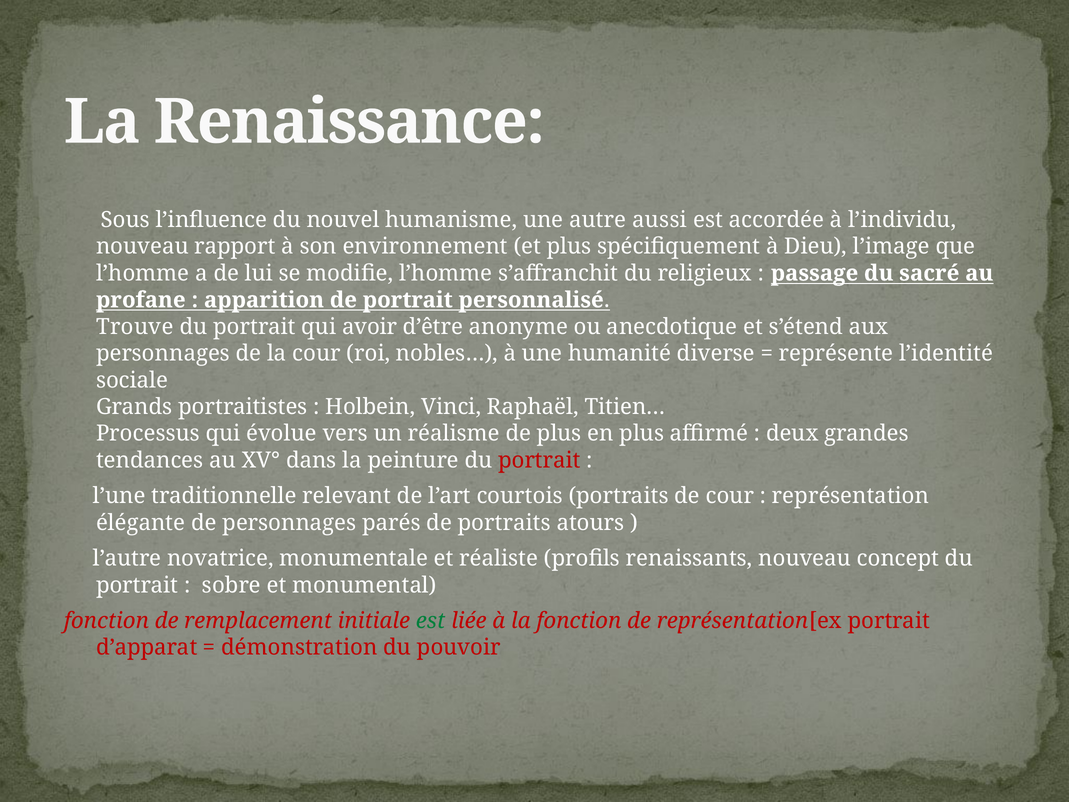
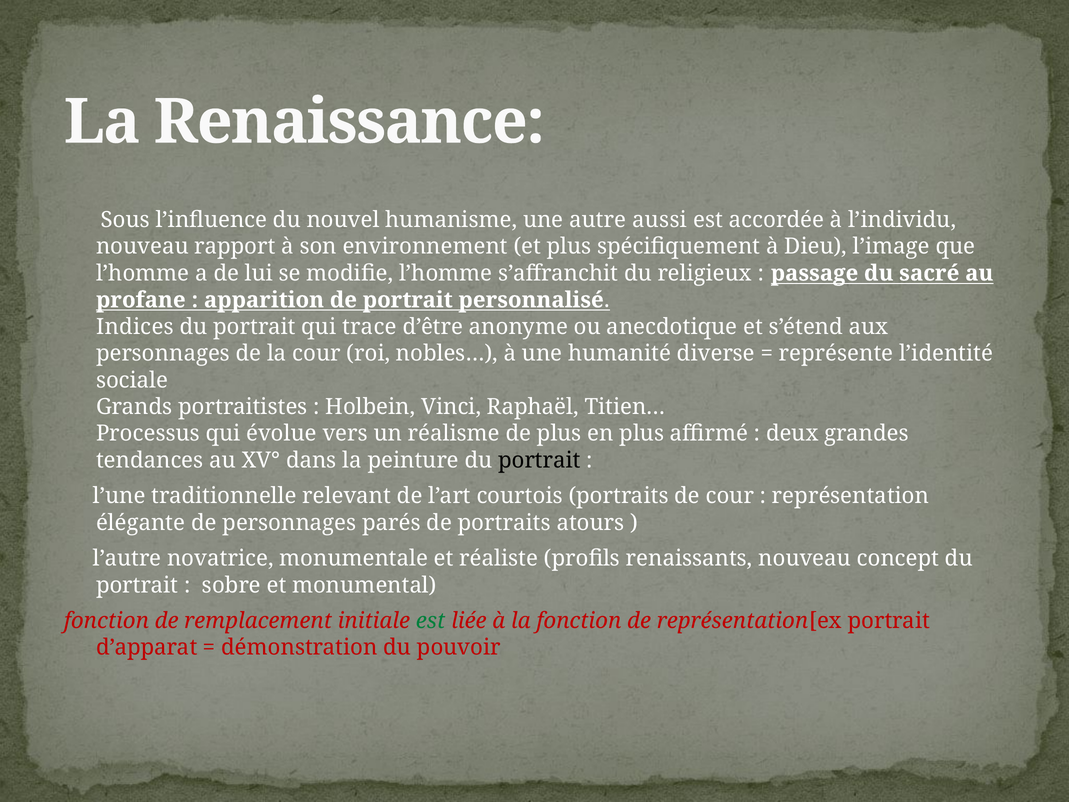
Trouve: Trouve -> Indices (135, 327)
avoir: avoir -> trace (369, 327)
portrait colour: red -> black (539, 460)
